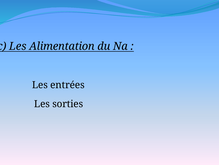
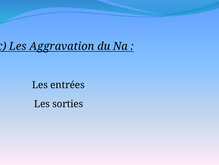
Alimentation: Alimentation -> Aggravation (62, 46)
